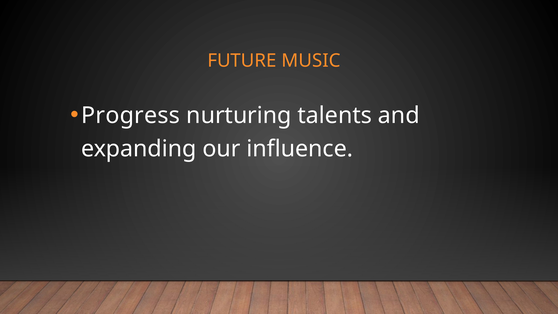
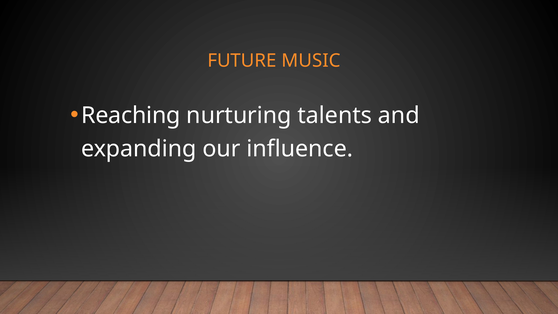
Progress: Progress -> Reaching (131, 115)
